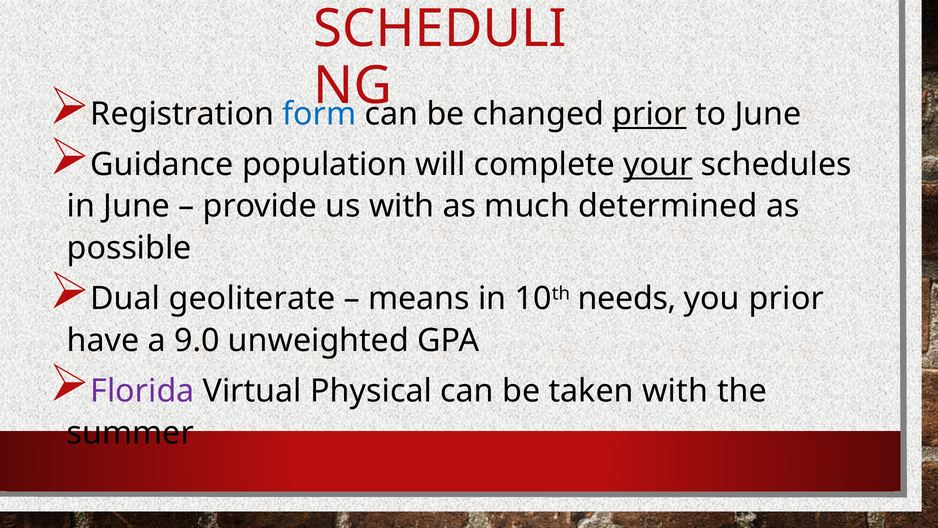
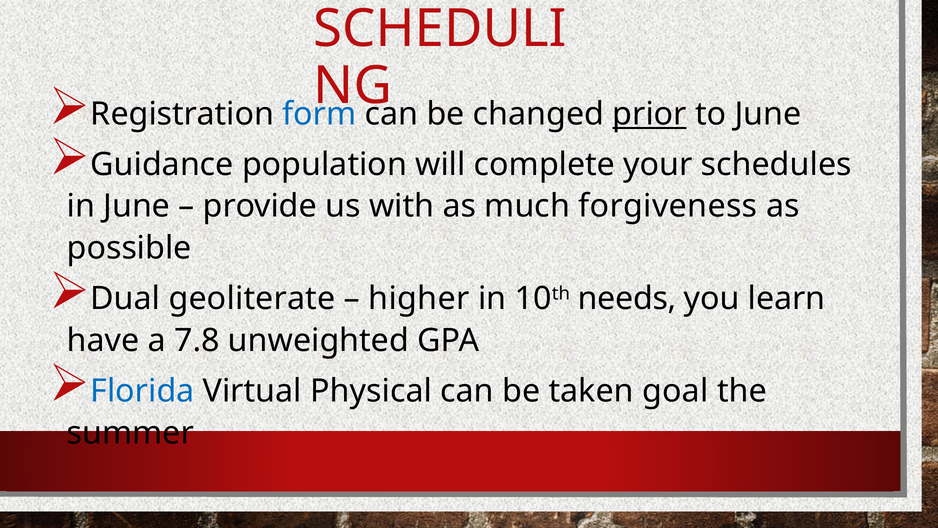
your underline: present -> none (658, 164)
determined: determined -> forgiveness (668, 206)
means: means -> higher (419, 299)
you prior: prior -> learn (787, 299)
9.0: 9.0 -> 7.8 (197, 340)
Florida colour: purple -> blue (142, 391)
taken with: with -> goal (675, 391)
